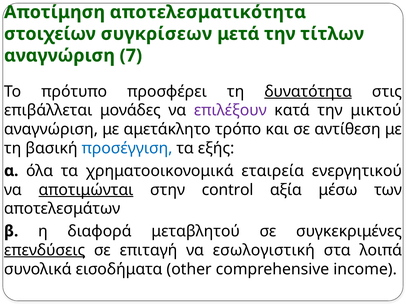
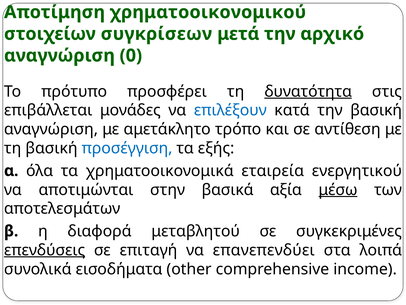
αποτελεσματικότητα: αποτελεσματικότητα -> χρηματοοικονομικού (208, 12)
τίτλων: τίτλων -> αρχικό (332, 34)
7: 7 -> 0 (131, 55)
επιλέξουν colour: purple -> blue (230, 110)
την μικτού: μικτού -> βασική (376, 110)
αποτιμώνται underline: present -> none (86, 189)
control: control -> βασικά (228, 189)
μέσω underline: none -> present (338, 189)
εσωλογιστική: εσωλογιστική -> επανεπενδύει (264, 250)
